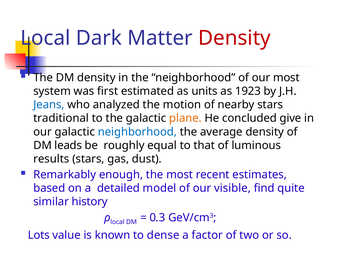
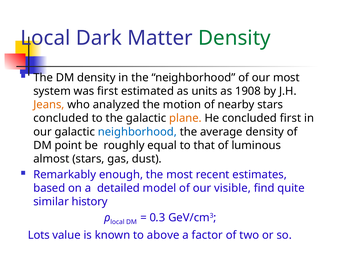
Density colour: red -> green (234, 38)
1923: 1923 -> 1908 (248, 91)
Jeans colour: blue -> orange (49, 104)
traditional: traditional -> concluded (61, 118)
concluded give: give -> first (290, 118)
leads: leads -> point (68, 145)
results: results -> almost (51, 159)
dense: dense -> above (163, 235)
